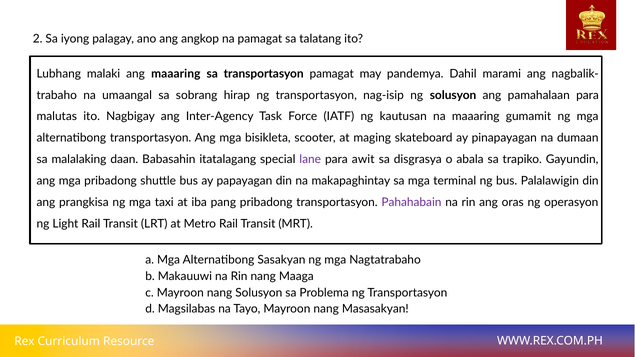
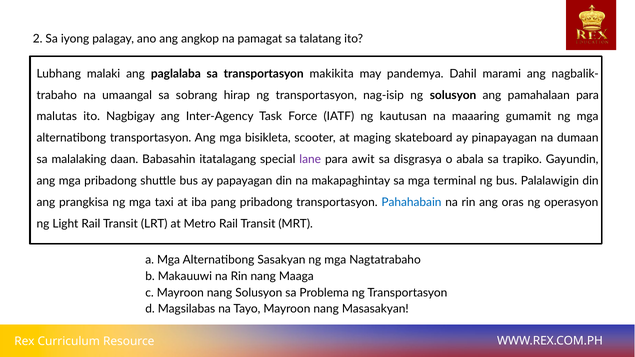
ang maaaring: maaaring -> paglalaba (176, 74)
transportasyon pamagat: pamagat -> makikita (332, 74)
Pahahabain colour: purple -> blue (411, 202)
